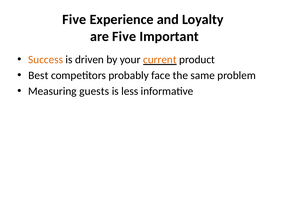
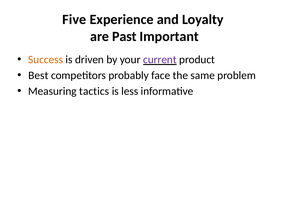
are Five: Five -> Past (124, 36)
current colour: orange -> purple (160, 60)
guests: guests -> tactics (94, 91)
